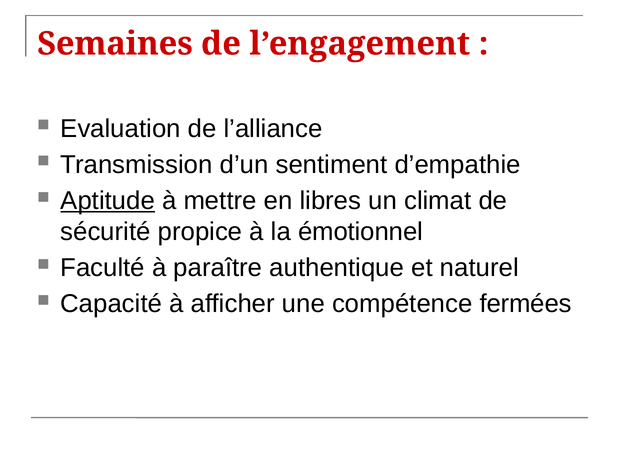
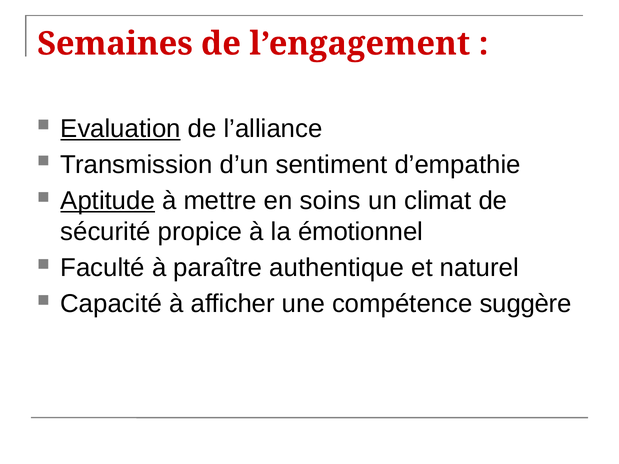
Evaluation underline: none -> present (121, 129)
libres: libres -> soins (330, 201)
fermées: fermées -> suggère (526, 304)
